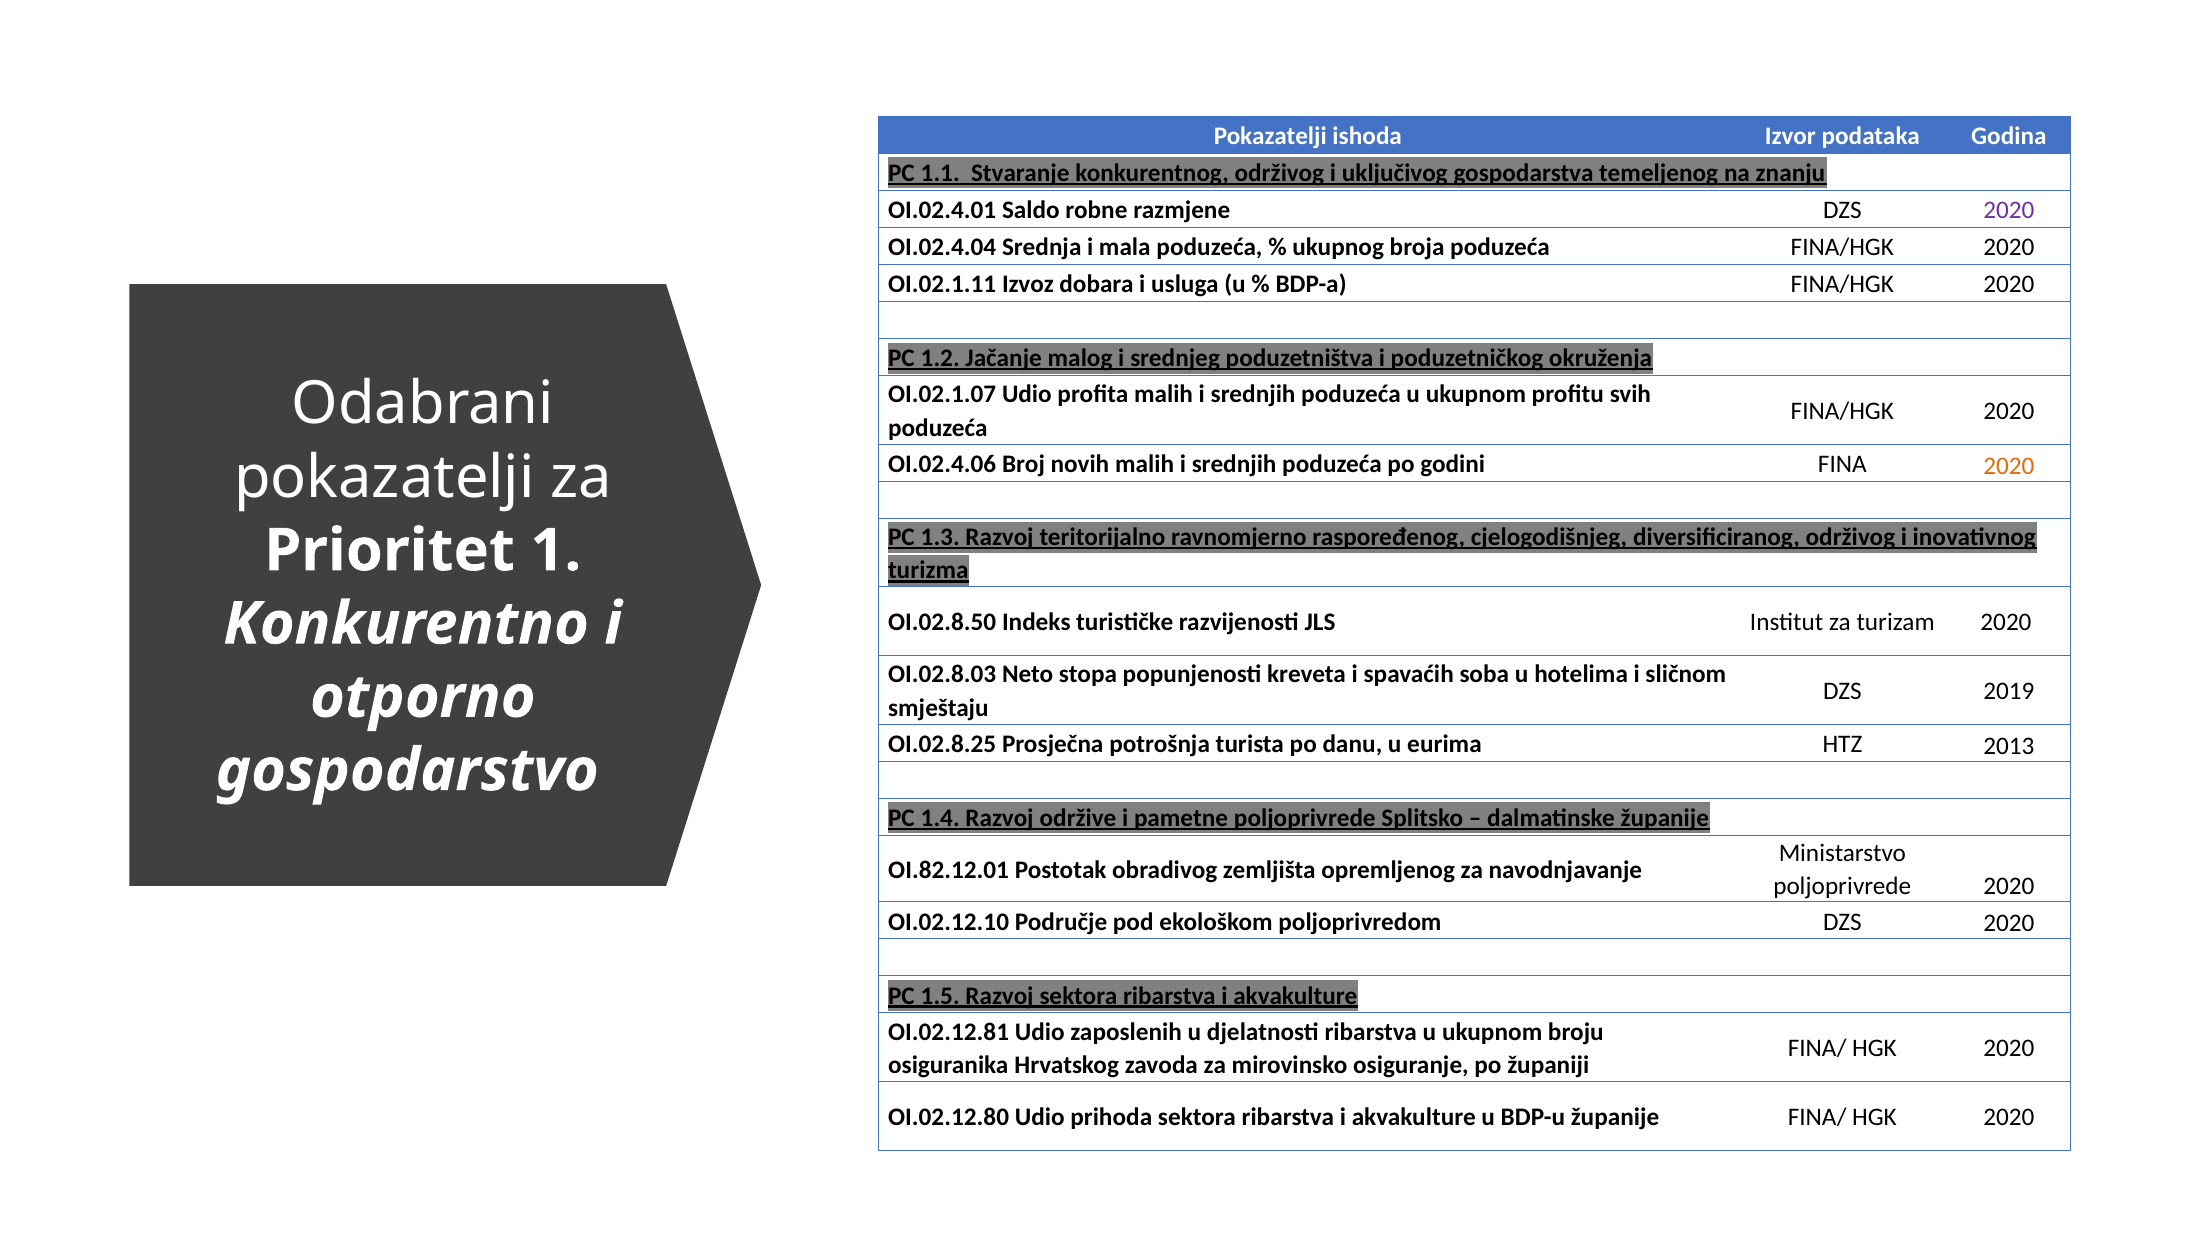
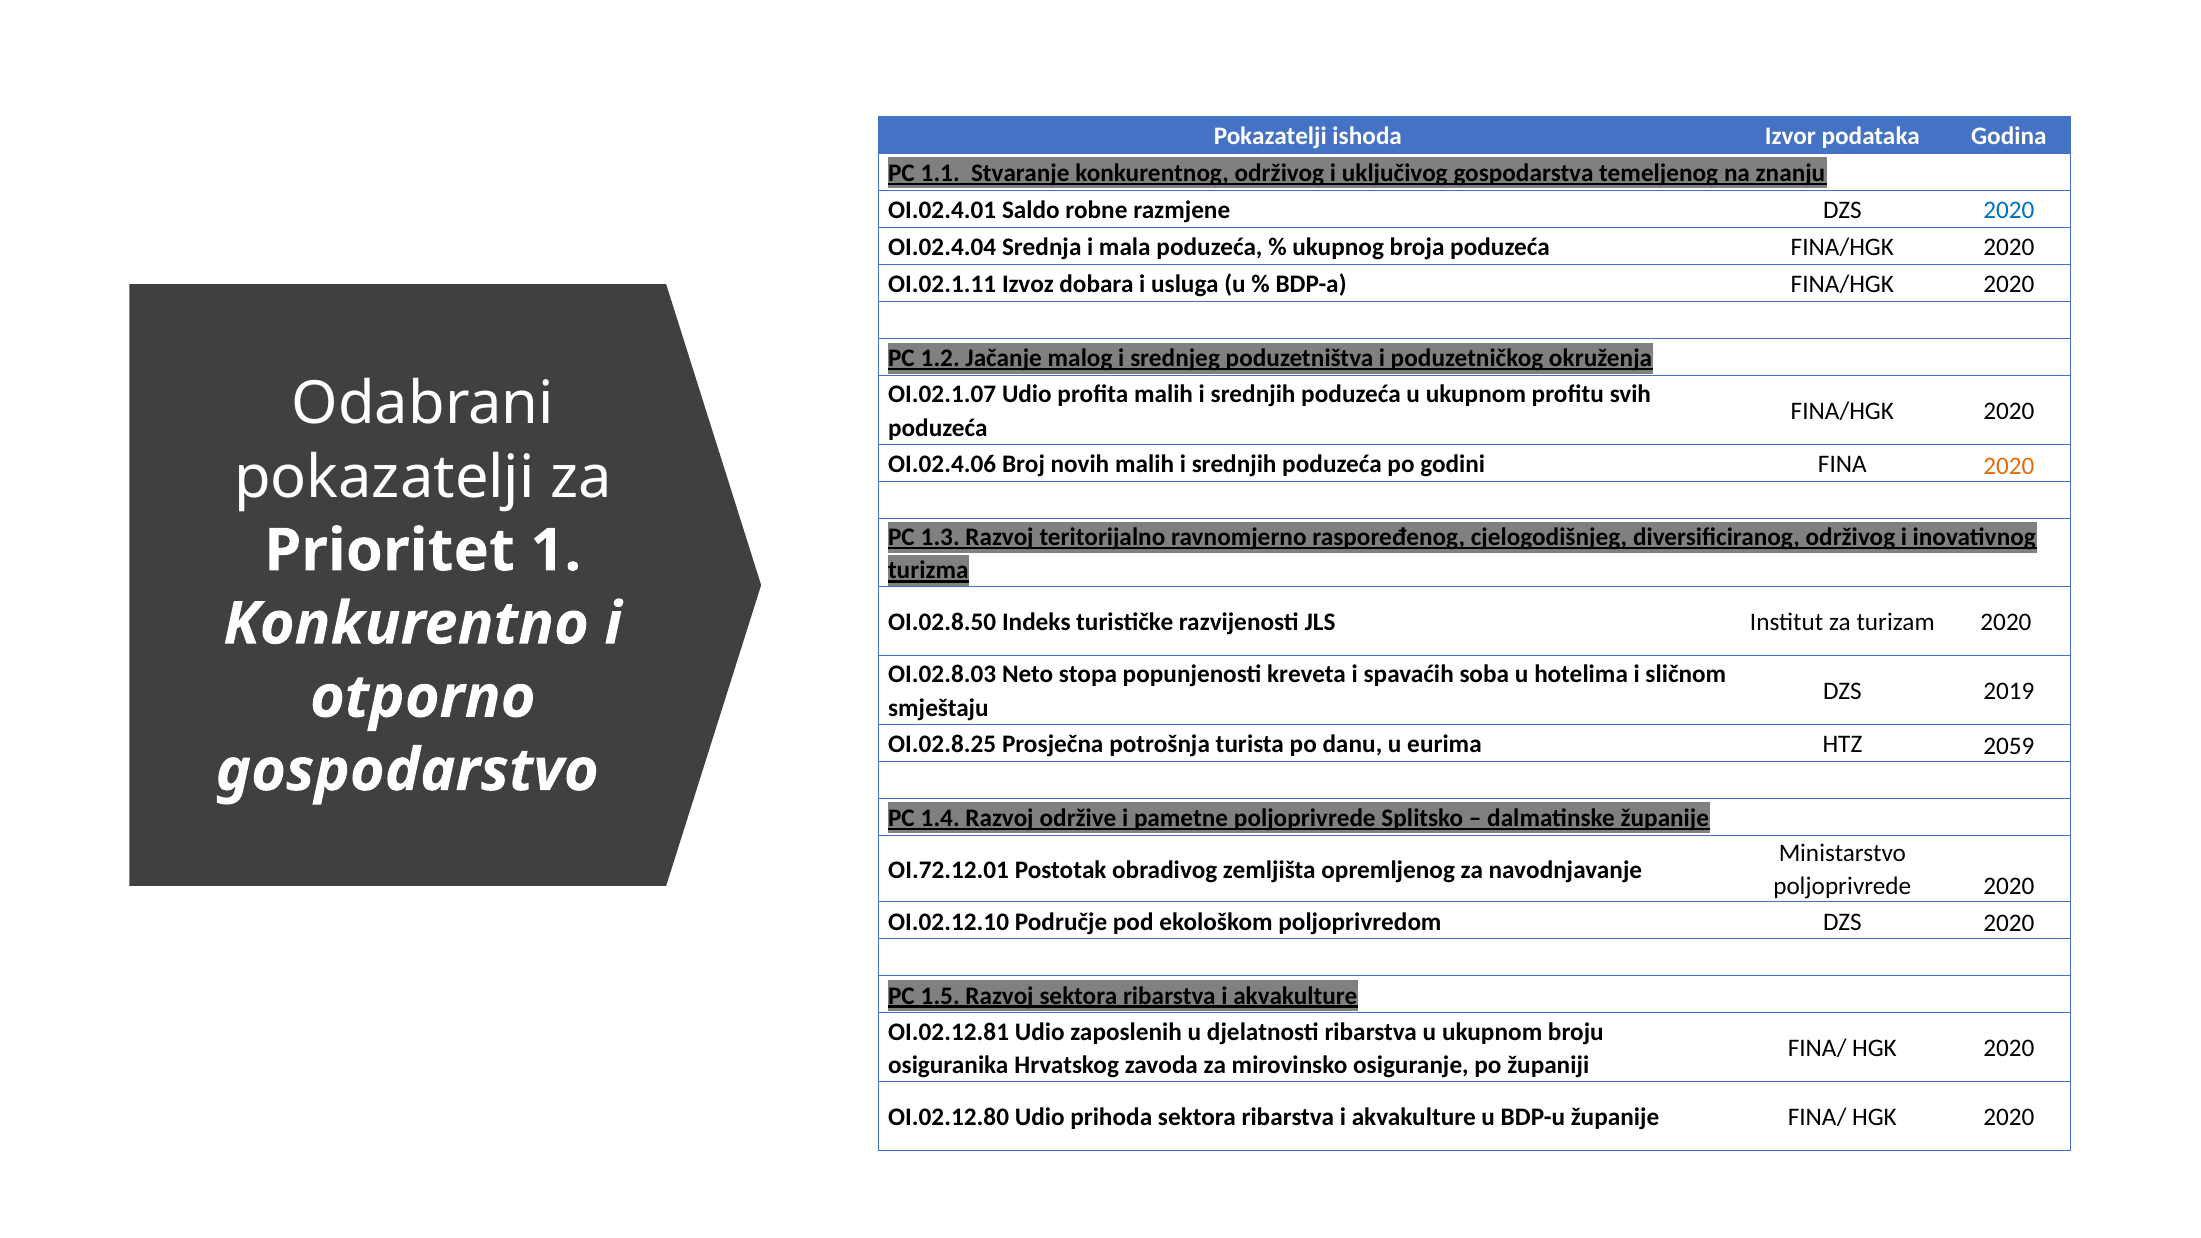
2020 colour: purple -> blue (2009, 210)
2013: 2013 -> 2059 (2009, 746)
OI.82.12.01: OI.82.12.01 -> OI.72.12.01 (949, 870)
